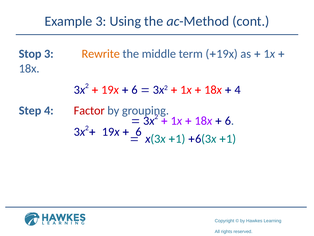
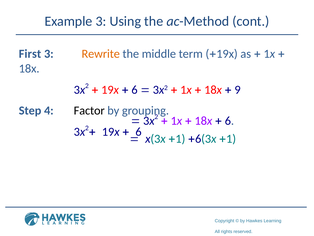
Stop: Stop -> First (30, 54)
4: 4 -> 9 (238, 90)
Factor colour: red -> black (89, 110)
